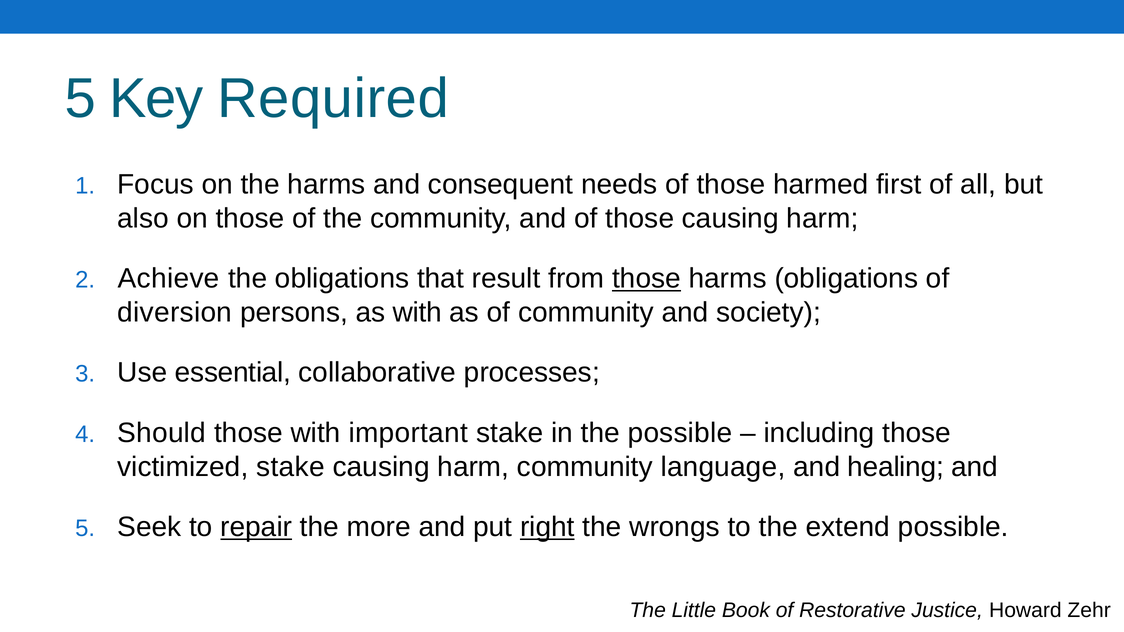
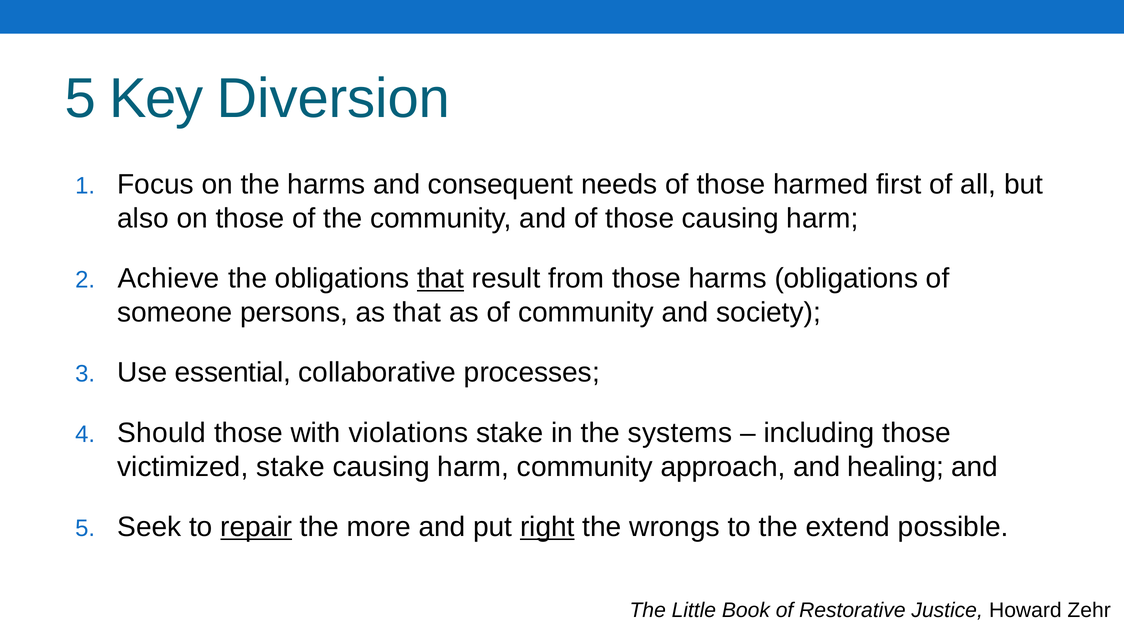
Required: Required -> Diversion (333, 99)
that underline: none -> present (440, 279)
those underline: present -> none (647, 279)
diversion: diversion -> someone (175, 312)
as with: with -> that (417, 312)
important: important -> violations (408, 433)
the possible: possible -> systems (680, 433)
language: language -> approach (723, 467)
